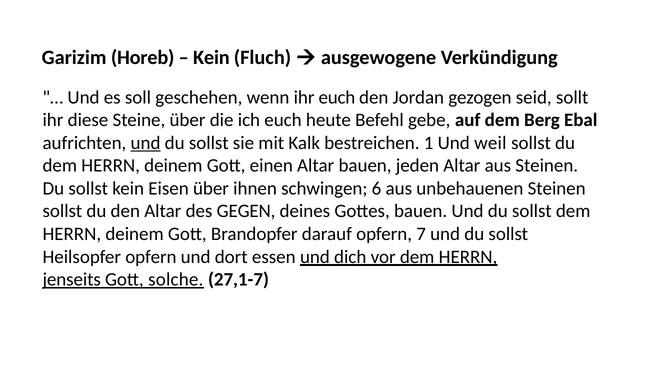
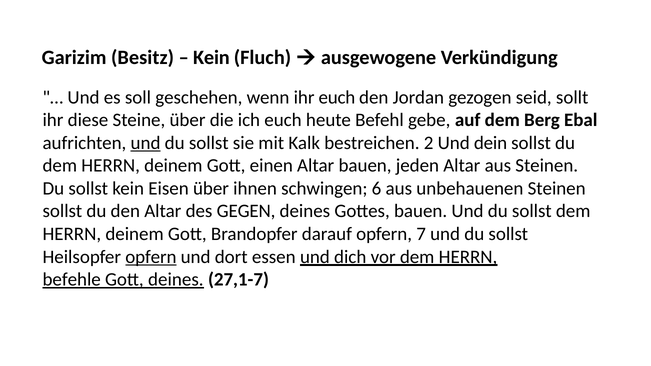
Horeb: Horeb -> Besitz (143, 58)
1: 1 -> 2 (429, 143)
weil: weil -> dein (491, 143)
opfern underline: none -> present (151, 257)
jenseits: jenseits -> befehle (72, 280)
Gott solche: solche -> deines (176, 280)
